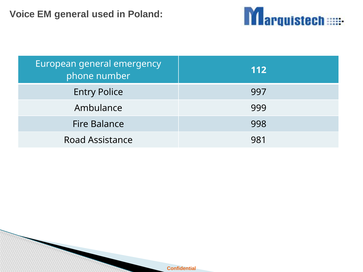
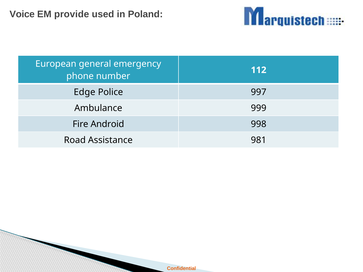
EM general: general -> provide (72, 14)
Entry: Entry -> Edge (85, 92)
Balance: Balance -> Android (107, 124)
